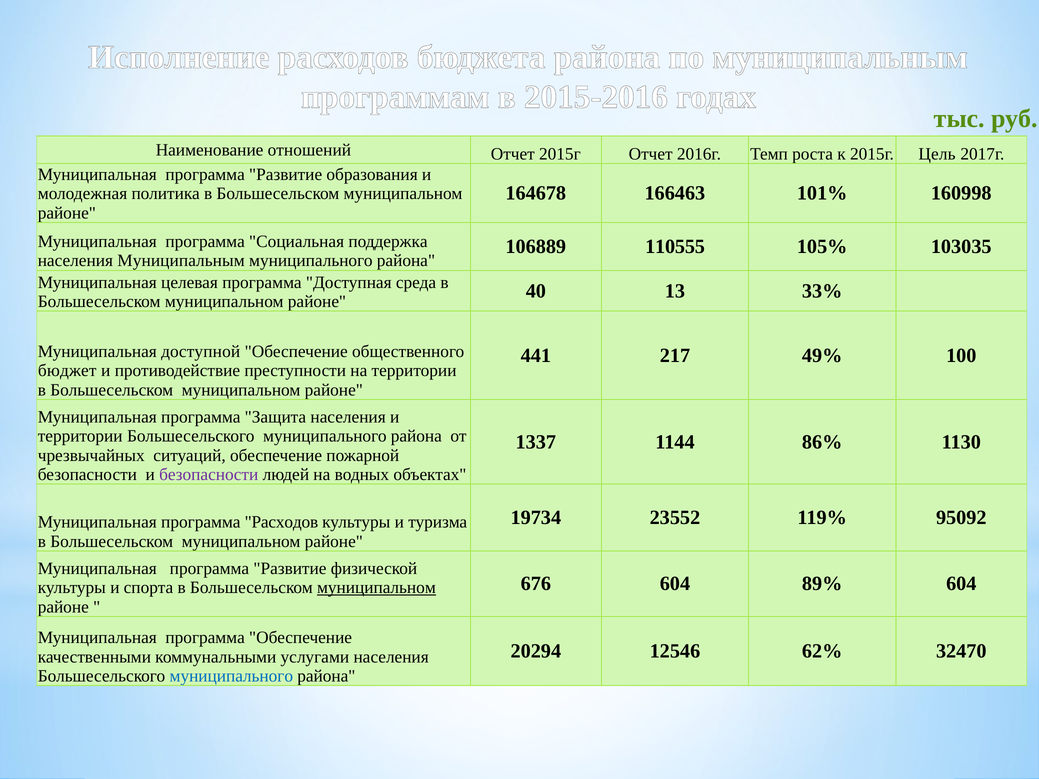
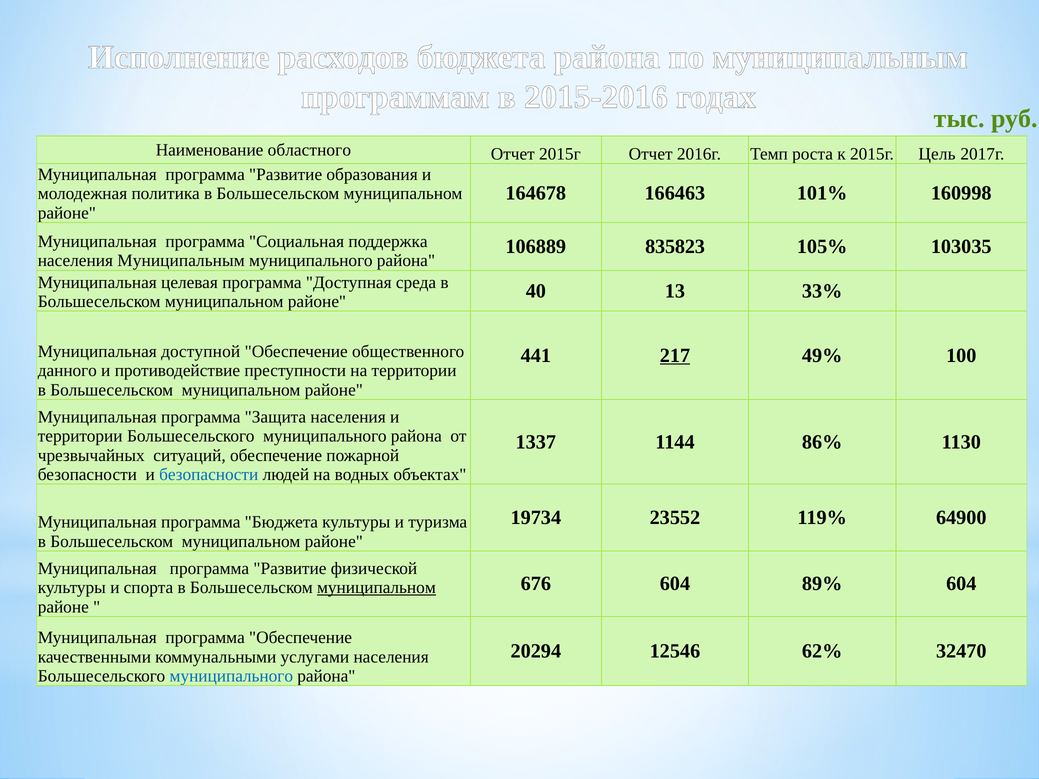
отношений: отношений -> областного (309, 150)
110555: 110555 -> 835823 (675, 247)
217 underline: none -> present (675, 356)
бюджет: бюджет -> данного (67, 371)
безопасности colour: purple -> blue (209, 475)
95092: 95092 -> 64900 (961, 518)
программа Расходов: Расходов -> Бюджета (281, 522)
